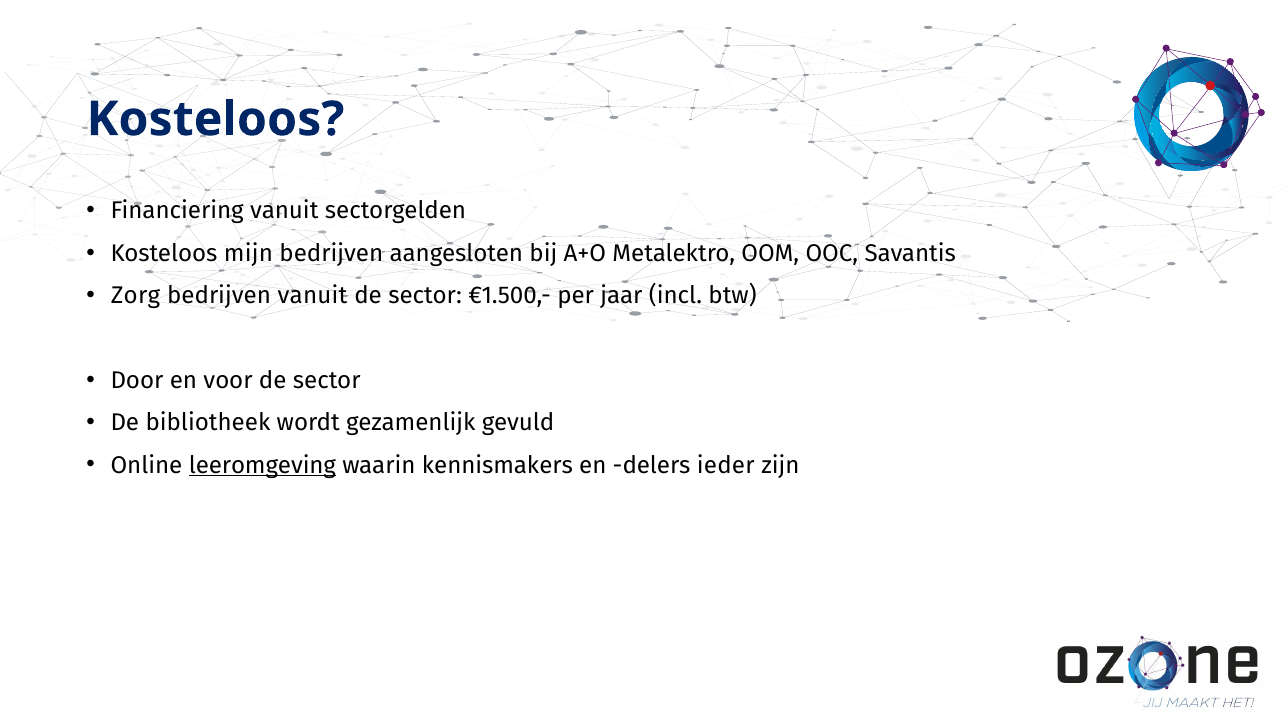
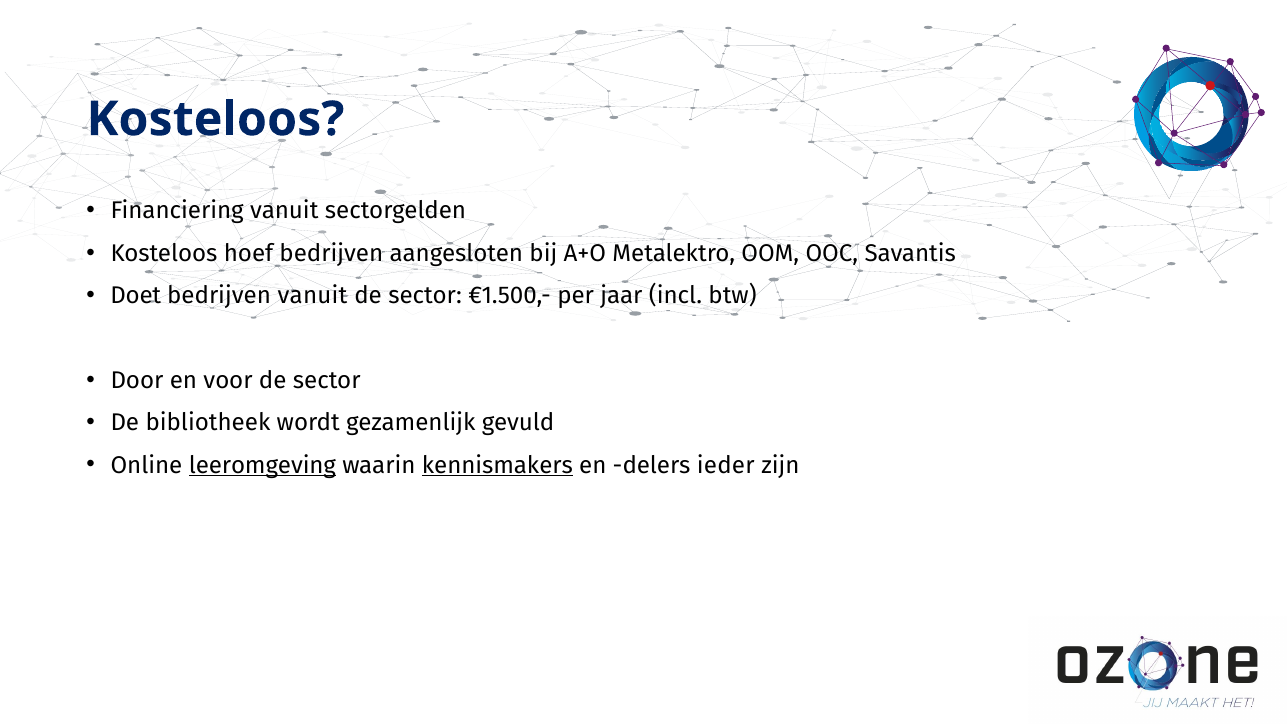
mijn: mijn -> hoef (249, 253)
Zorg: Zorg -> Doet (136, 296)
kennismakers underline: none -> present (497, 465)
